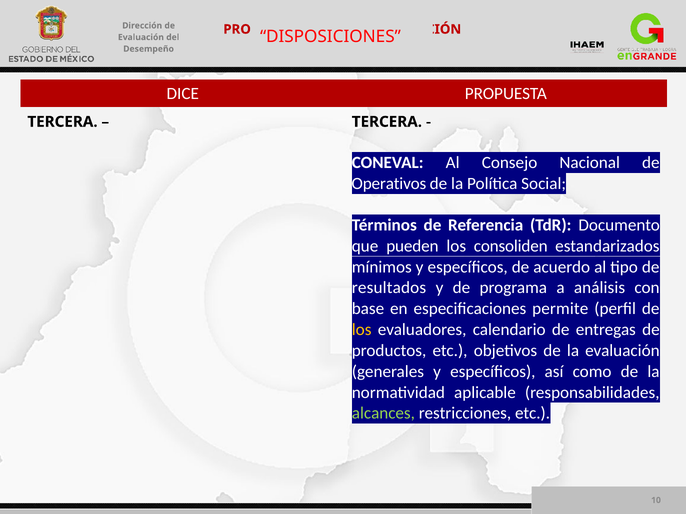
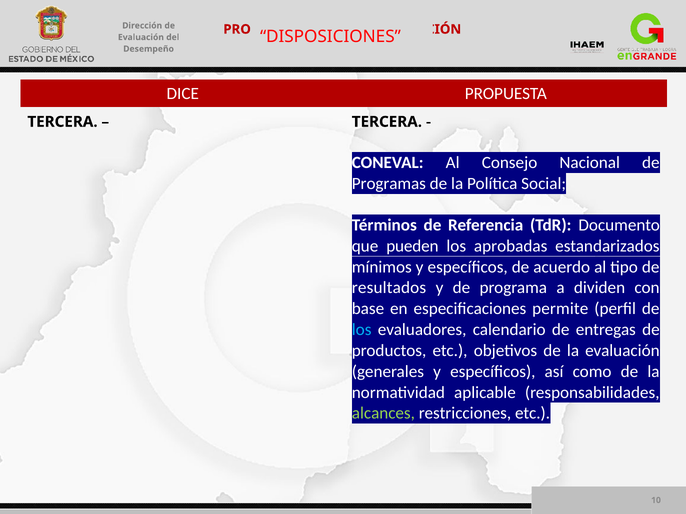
Operativos: Operativos -> Programas (389, 184)
consoliden: consoliden -> aprobadas (511, 246)
análisis: análisis -> dividen (600, 288)
los colour: yellow -> light blue (362, 330)
